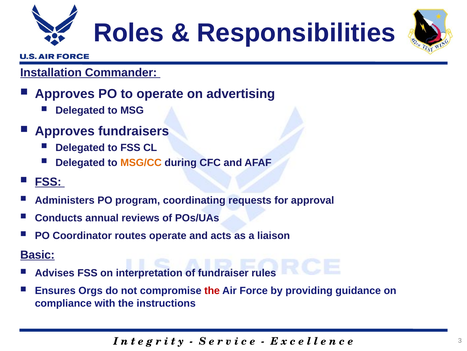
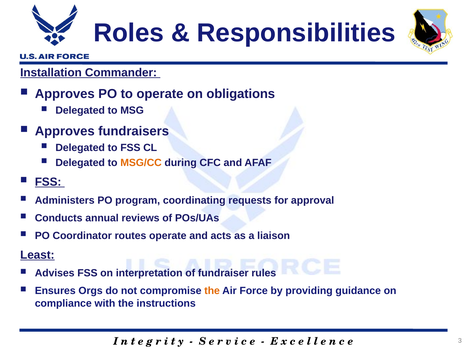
advertising: advertising -> obligations (241, 94)
Basic: Basic -> Least (37, 254)
the colour: red -> orange (212, 290)
